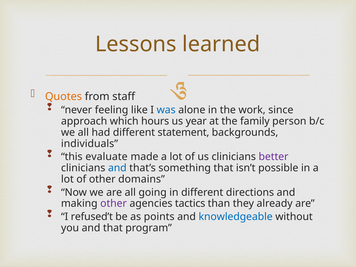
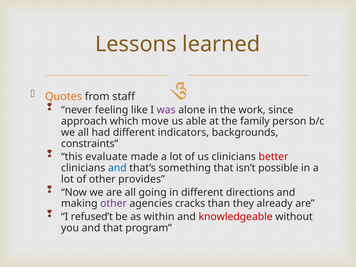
was colour: blue -> purple (166, 110)
hours: hours -> move (155, 121)
year: year -> able (196, 121)
statement: statement -> indicators (183, 132)
individuals: individuals -> constraints (90, 144)
better colour: purple -> red (274, 157)
domains: domains -> provides (142, 179)
tactics: tactics -> cracks (190, 204)
points: points -> within (159, 217)
knowledgeable colour: blue -> red (236, 217)
